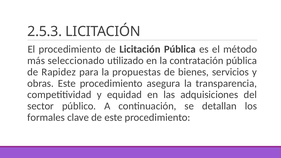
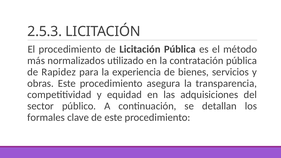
seleccionado: seleccionado -> normalizados (76, 61)
propuestas: propuestas -> experiencia (137, 72)
